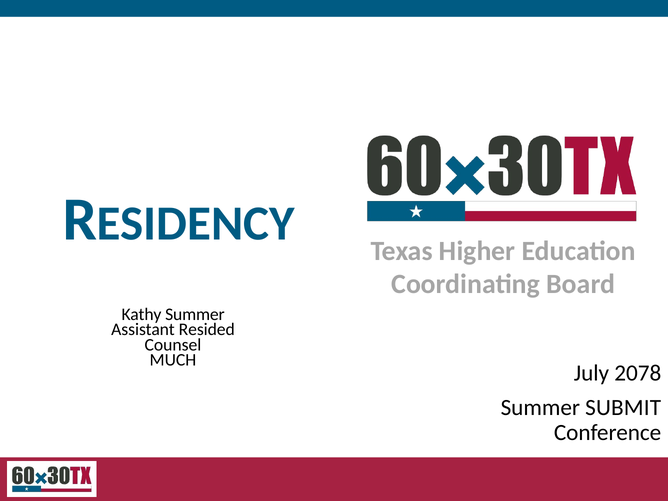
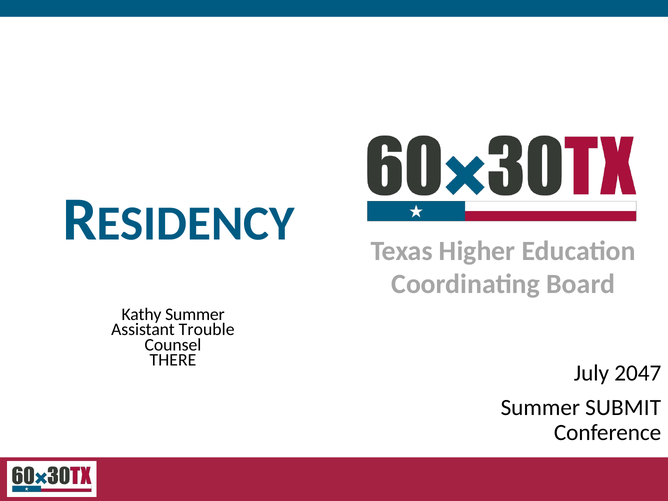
Resided: Resided -> Trouble (207, 330)
MUCH: MUCH -> THERE (173, 360)
2078: 2078 -> 2047 (638, 373)
